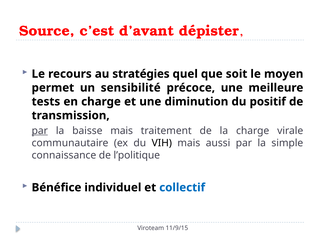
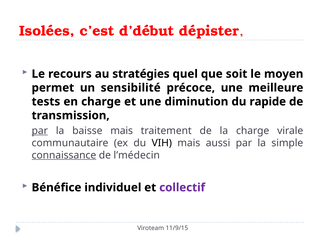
Source: Source -> Isolées (47, 31)
d’avant: d’avant -> d’début (147, 31)
positif: positif -> rapide (268, 102)
connaissance underline: none -> present (64, 155)
l’politique: l’politique -> l’médecin (137, 155)
collectif colour: blue -> purple (182, 188)
